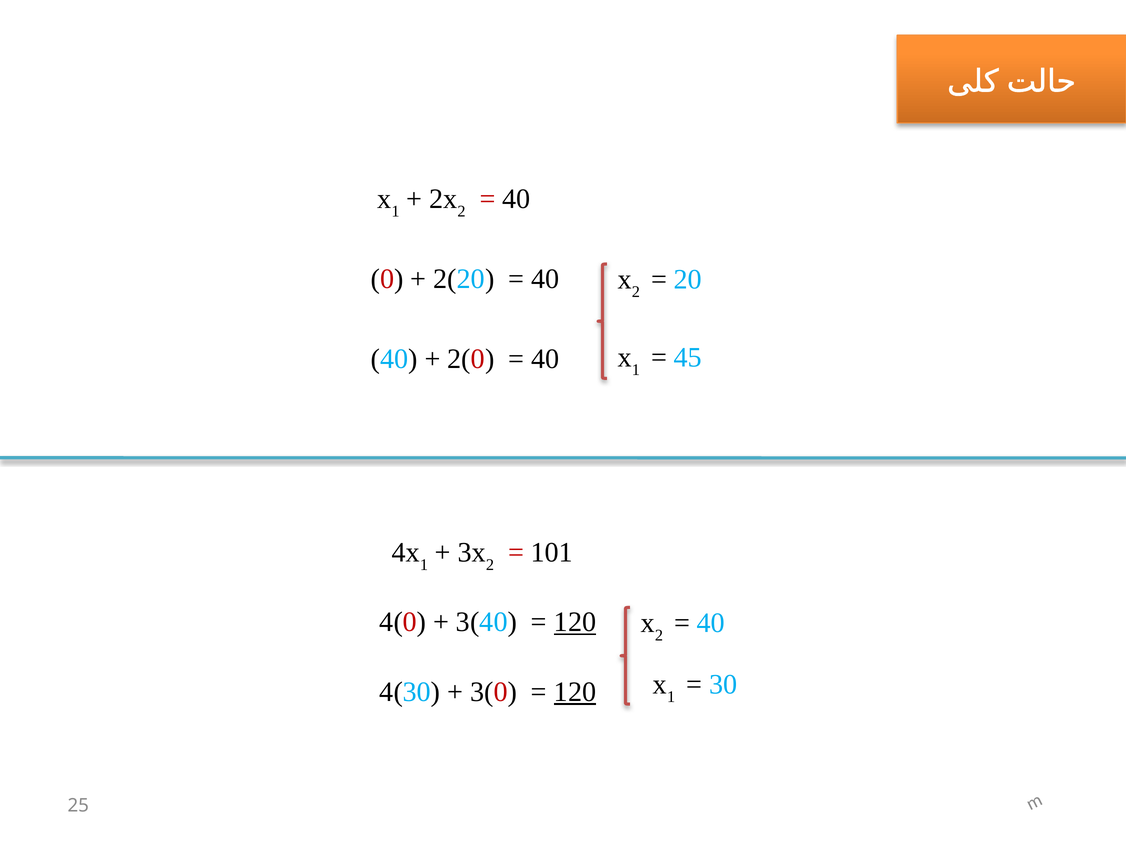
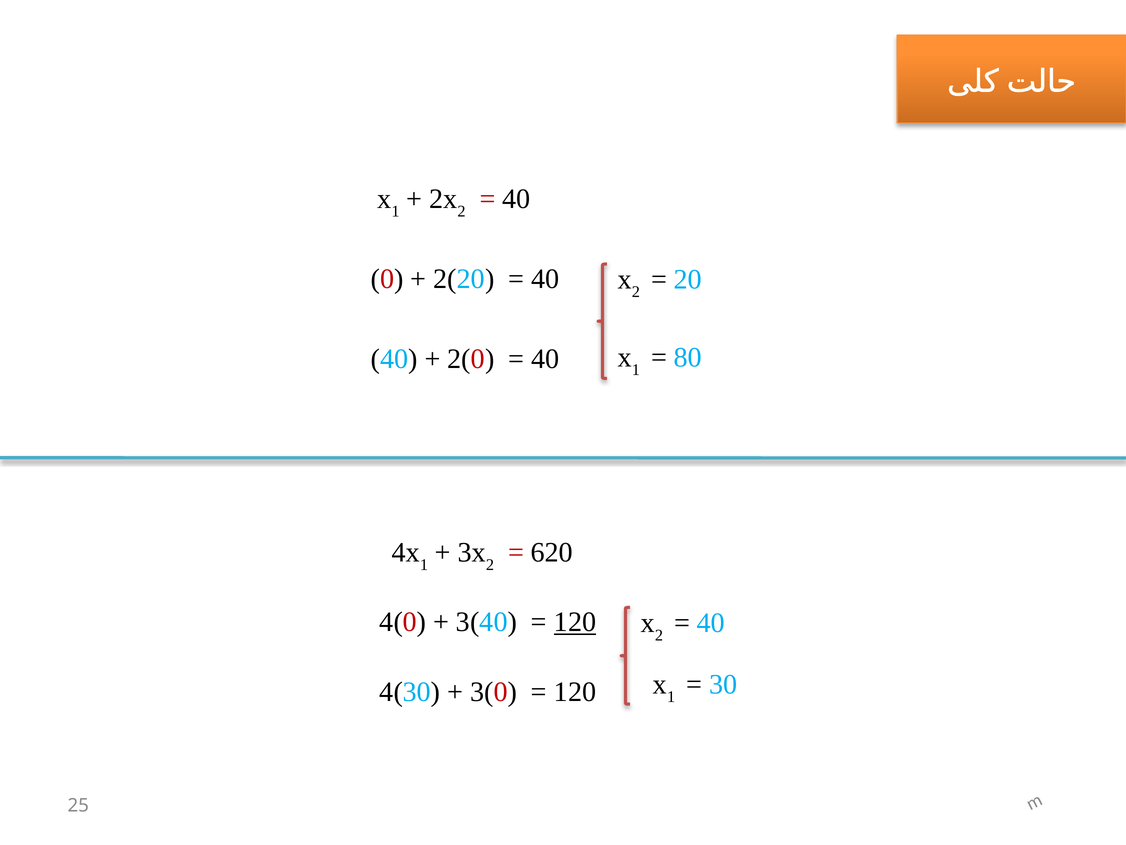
45: 45 -> 80 (688, 357)
101: 101 -> 620 (552, 552)
120 underline: present -> none (575, 691)
